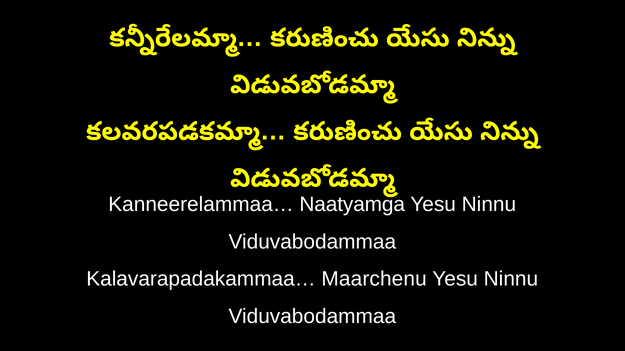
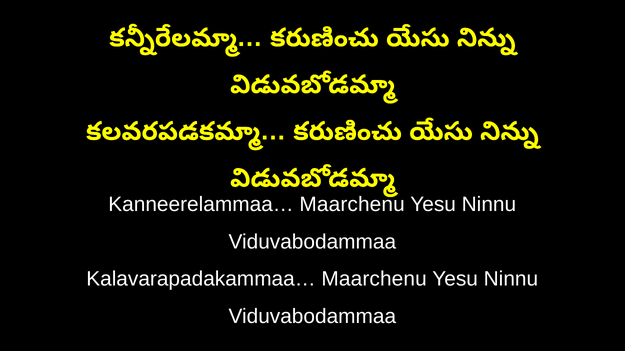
Kanneerelammaa… Naatyamga: Naatyamga -> Maarchenu (352, 205)
